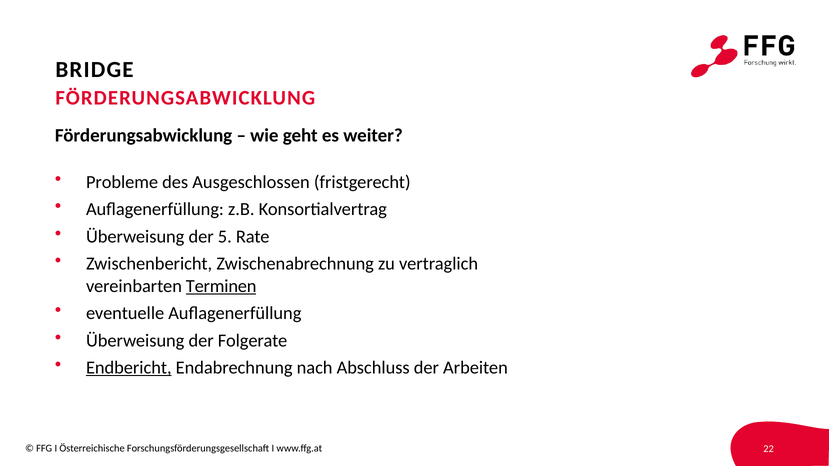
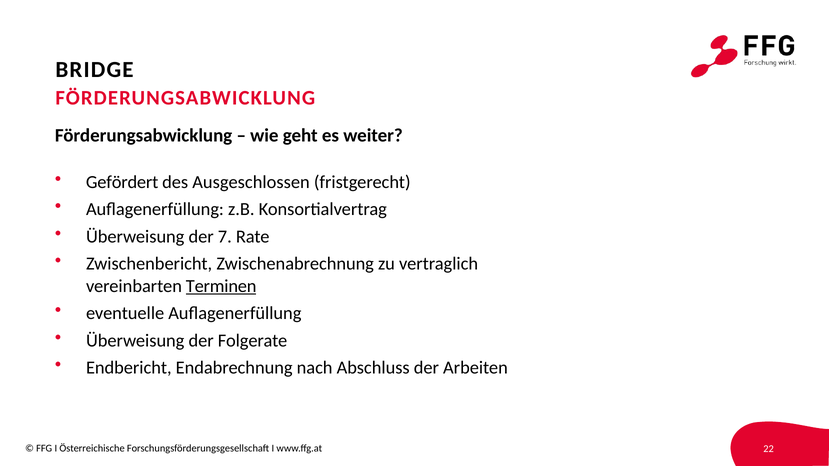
Probleme: Probleme -> Gefördert (122, 182)
5: 5 -> 7 (225, 237)
Endbericht underline: present -> none (129, 368)
